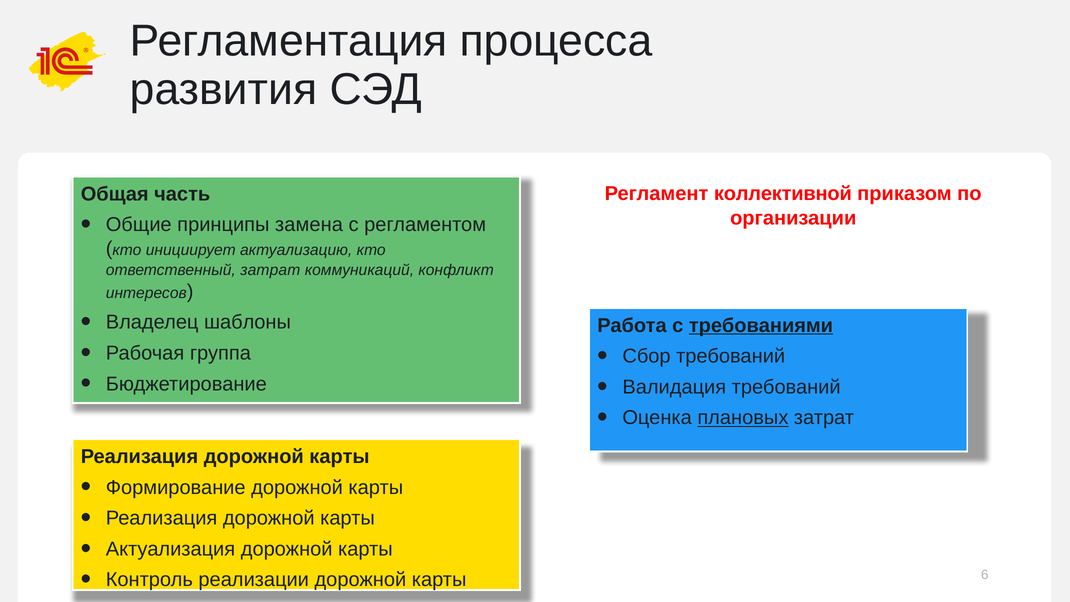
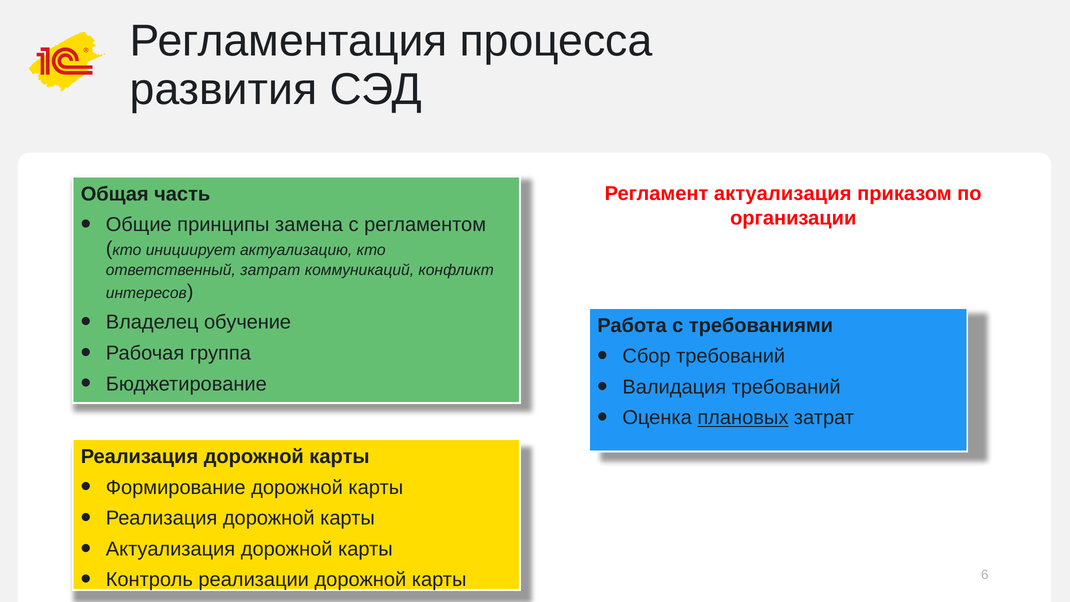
Регламент коллективной: коллективной -> актуализация (783, 194)
шаблоны: шаблоны -> обучение (248, 322)
требованиями underline: present -> none (761, 325)
